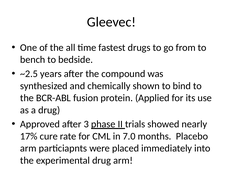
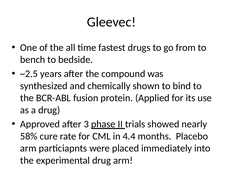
17%: 17% -> 58% (29, 136)
7.0: 7.0 -> 4.4 (129, 136)
